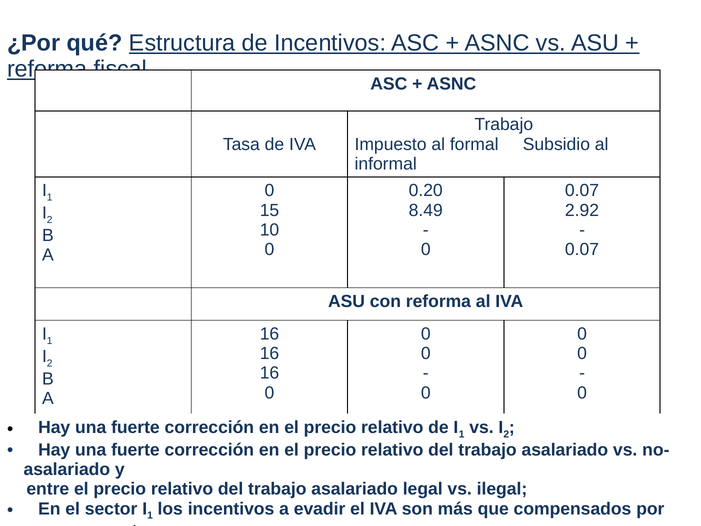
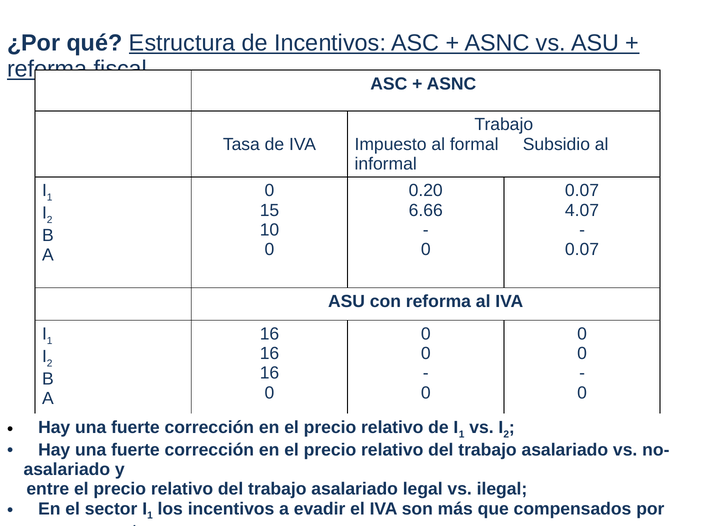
8.49: 8.49 -> 6.66 (426, 210)
2.92: 2.92 -> 4.07 (582, 210)
